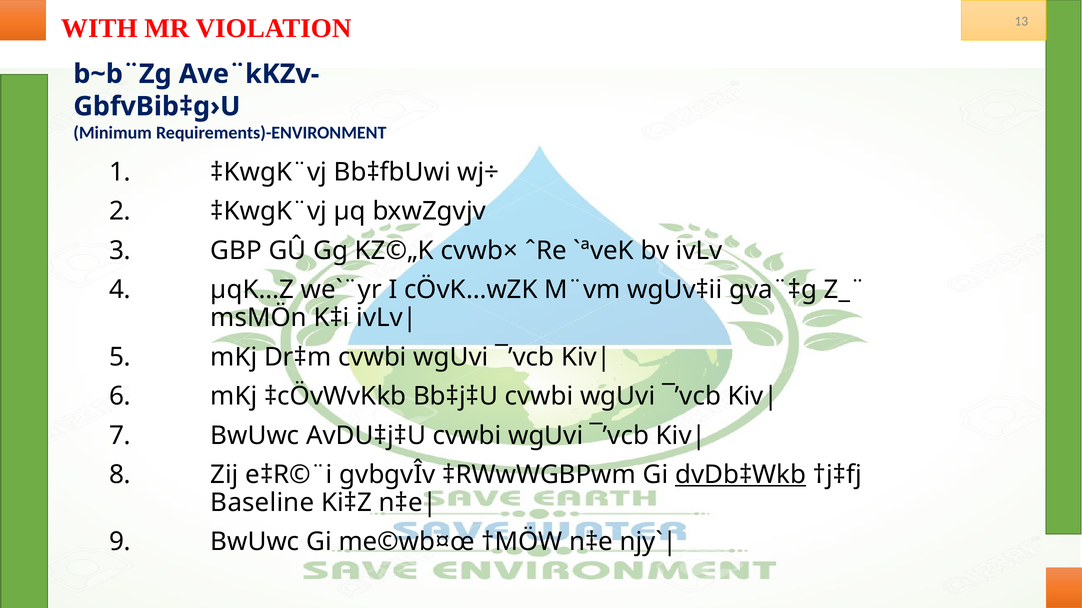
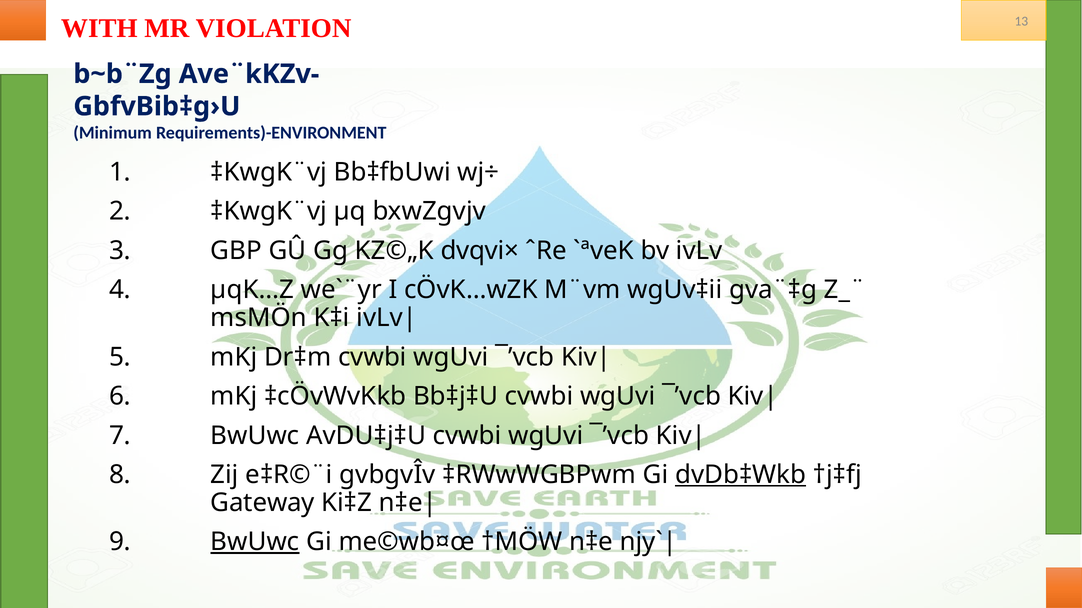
cvwb×: cvwb× -> dvqvi× (480, 251)
Baseline: Baseline -> Gateway (263, 503)
BwUwc underline: none -> present (255, 542)
